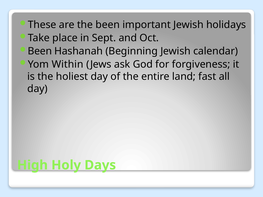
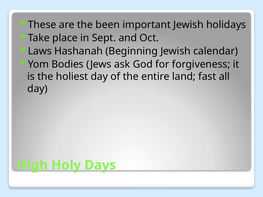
Been: Been -> Laws (40, 51)
Within: Within -> Bodies (68, 64)
